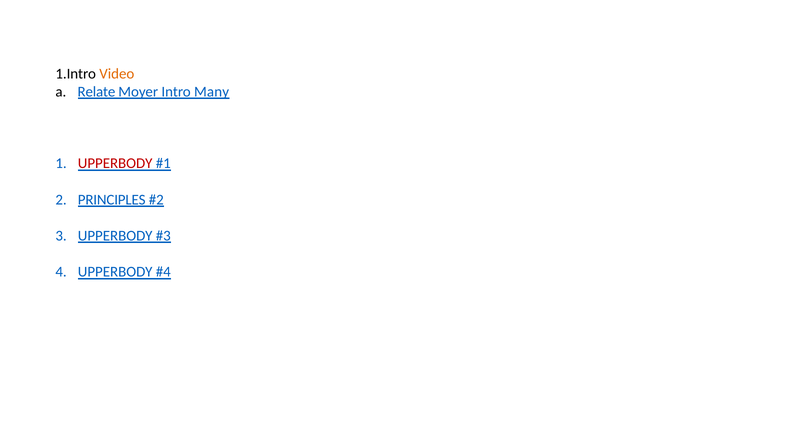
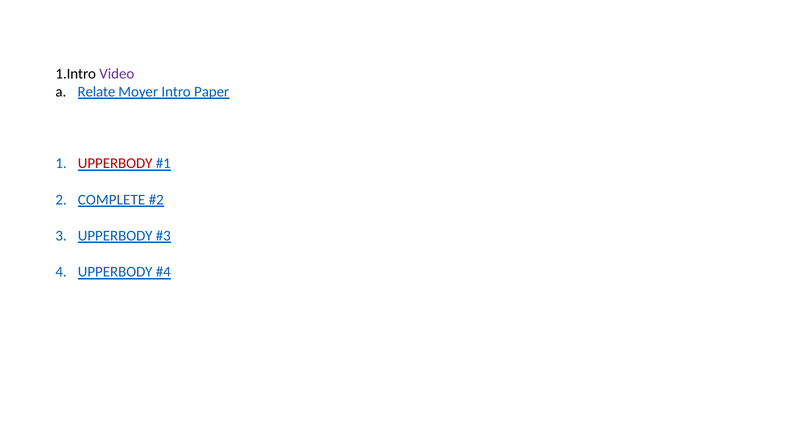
Video colour: orange -> purple (117, 74)
Many: Many -> Paper (212, 92)
PRINCIPLES: PRINCIPLES -> COMPLETE (112, 200)
